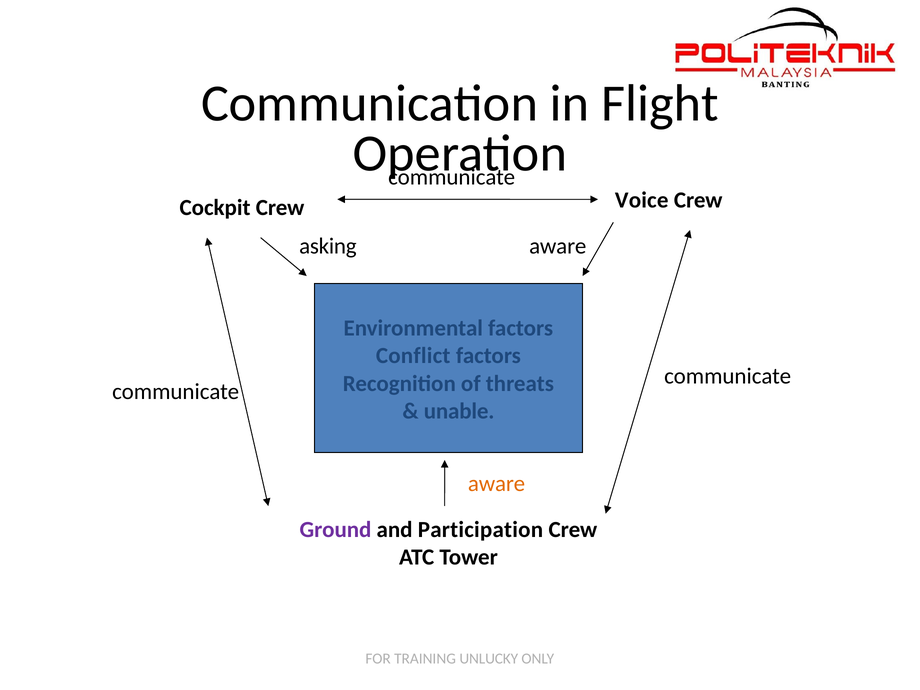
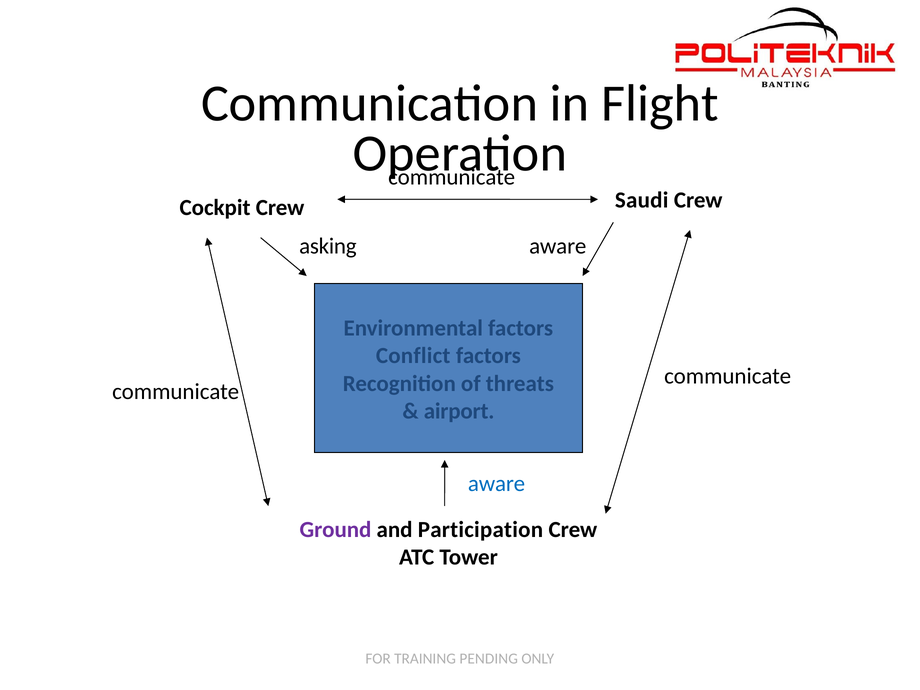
Voice: Voice -> Saudi (642, 200)
unable: unable -> airport (459, 411)
aware colour: orange -> blue (497, 484)
UNLUCKY: UNLUCKY -> PENDING (489, 659)
